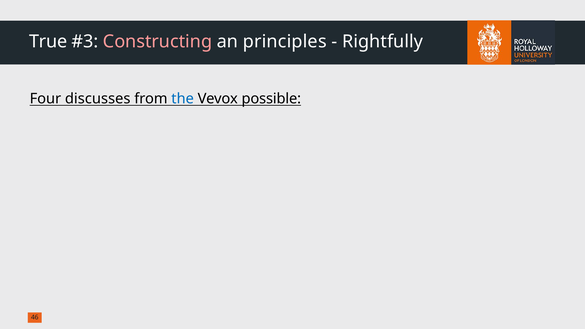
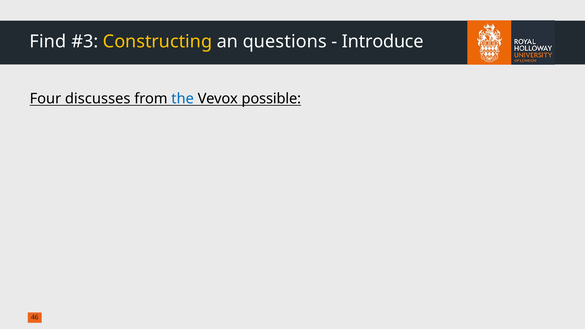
True: True -> Find (48, 42)
Constructing colour: pink -> yellow (158, 42)
principles: principles -> questions (285, 42)
Rightfully: Rightfully -> Introduce (383, 42)
